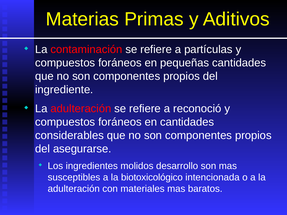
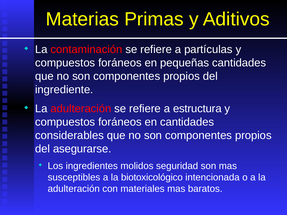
reconoció: reconoció -> estructura (197, 109)
desarrollo: desarrollo -> seguridad (177, 166)
